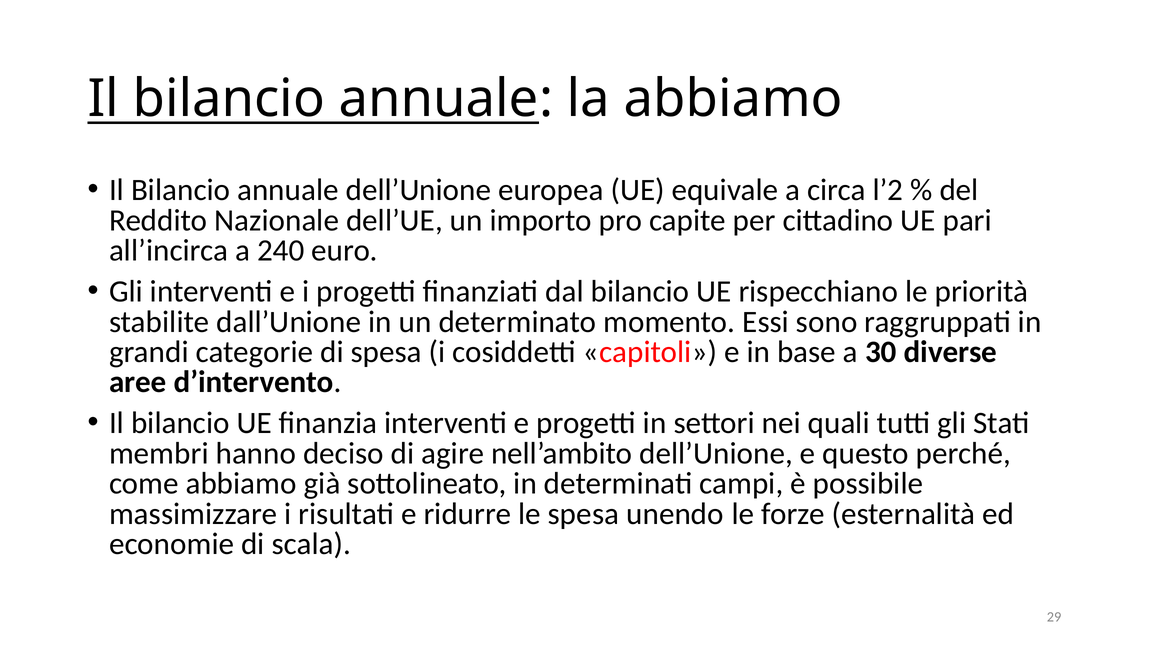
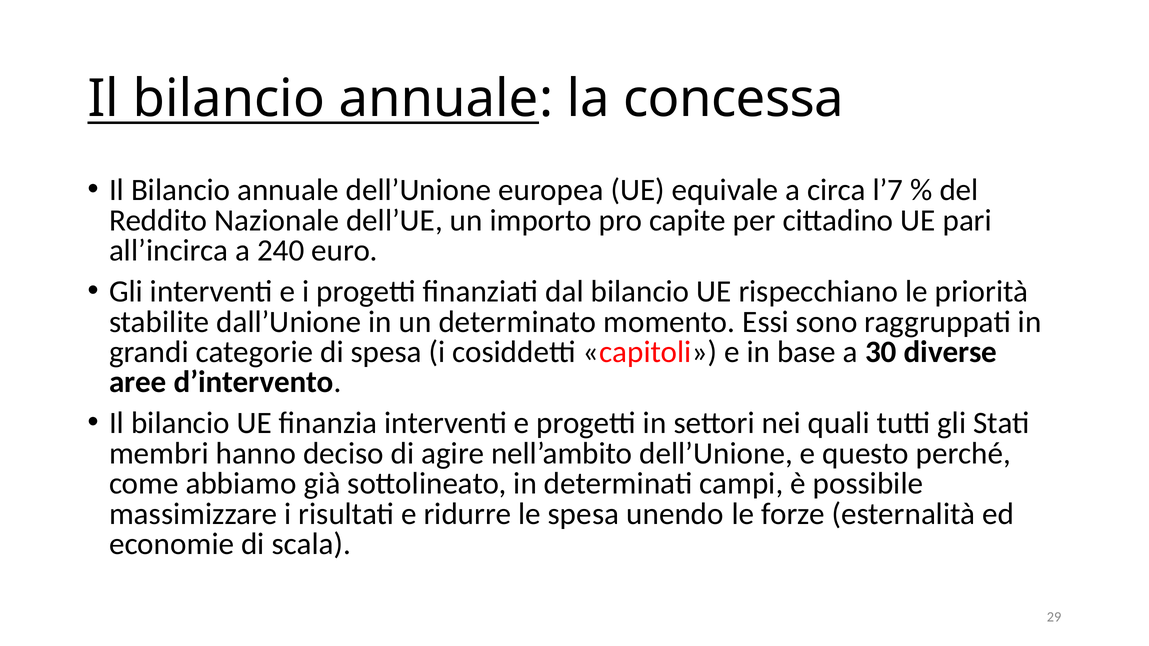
la abbiamo: abbiamo -> concessa (734, 99)
l’2: l’2 -> l’7 (888, 190)
